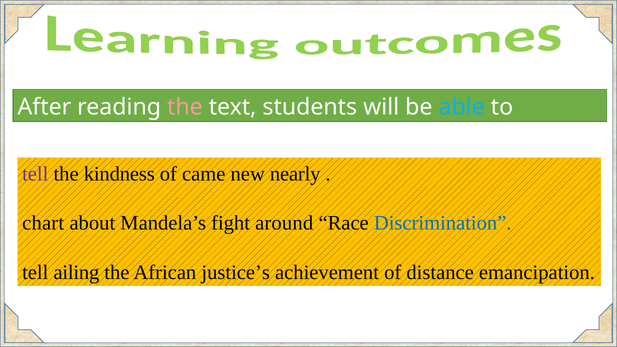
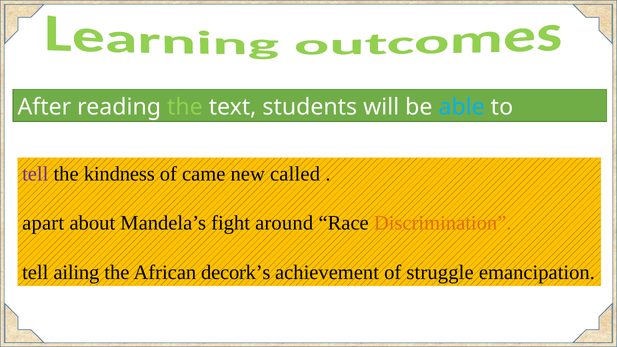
the colour: pink -> light green (185, 107)
nearly: nearly -> called (295, 174)
chart: chart -> apart (43, 223)
Discrimination colour: blue -> orange (443, 223)
justice’s: justice’s -> decork’s (236, 273)
distance: distance -> struggle (440, 273)
